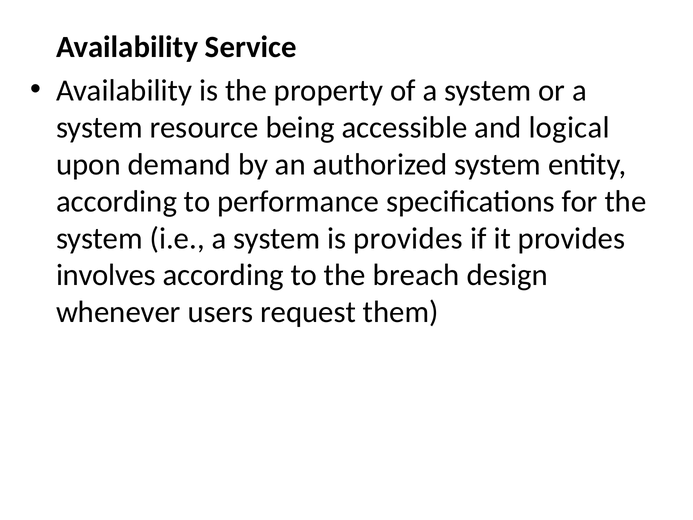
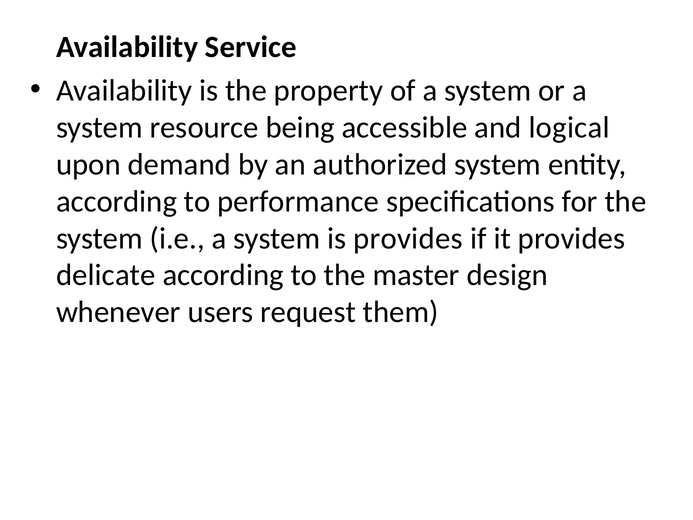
involves: involves -> delicate (106, 275)
breach: breach -> master (416, 275)
